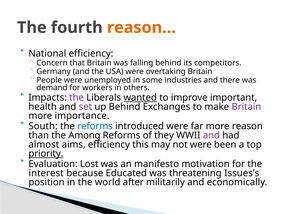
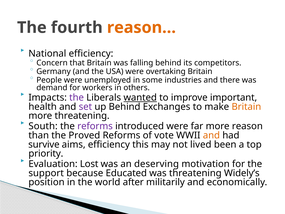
Britain colour: purple -> orange (246, 107)
more importance: importance -> threatening (82, 116)
reforms colour: blue -> purple (95, 126)
Among: Among -> Proved (84, 135)
they: they -> vote (164, 135)
and colour: purple -> orange (211, 135)
almost: almost -> survive (44, 144)
not were: were -> lived (201, 144)
priority underline: present -> none (46, 153)
manifesto: manifesto -> deserving (157, 164)
interest: interest -> support (46, 173)
Issues’s: Issues’s -> Widely’s (242, 173)
